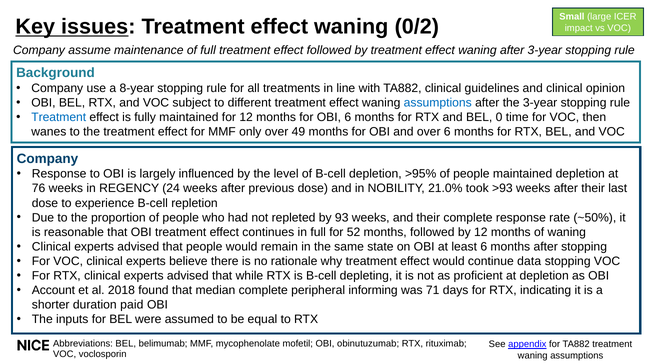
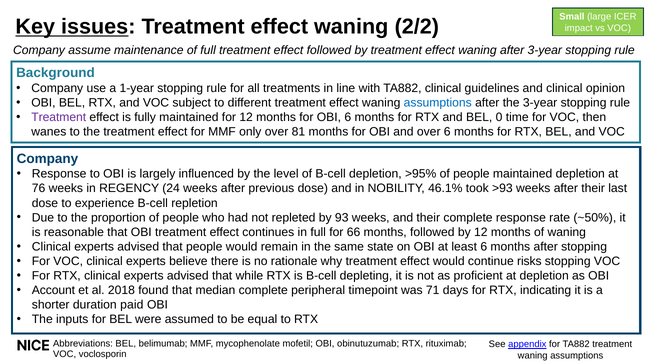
0/2: 0/2 -> 2/2 (417, 26)
8-year: 8-year -> 1-year (137, 88)
Treatment colour: blue -> purple (59, 117)
49: 49 -> 81 (298, 132)
21.0%: 21.0% -> 46.1% (445, 188)
52: 52 -> 66 (354, 232)
data: data -> risks (529, 261)
informing: informing -> timepoint (373, 290)
